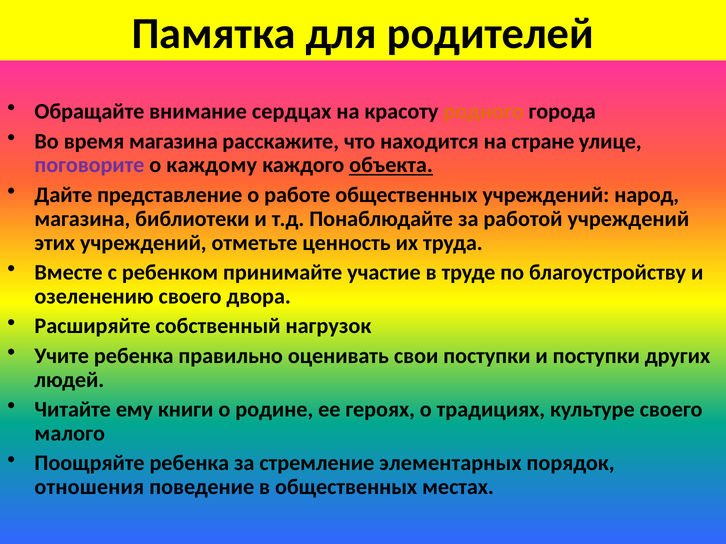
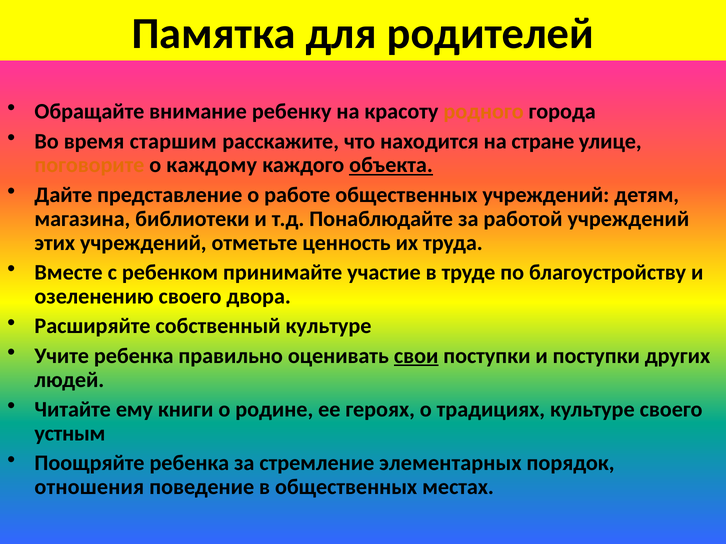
сердцах: сердцах -> ребенку (292, 112)
время магазина: магазина -> старшим (173, 141)
поговорите colour: purple -> orange (89, 165)
народ: народ -> детям (647, 195)
собственный нагрузок: нагрузок -> культуре (328, 326)
свои underline: none -> present (416, 356)
малого: малого -> устным (70, 434)
